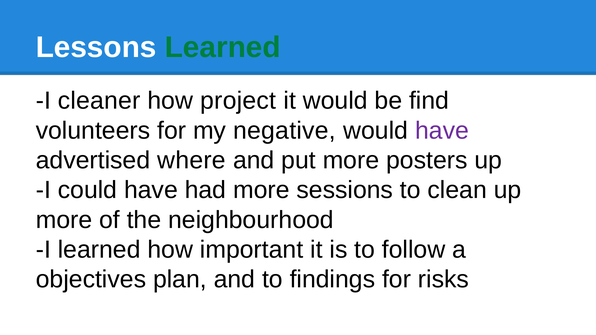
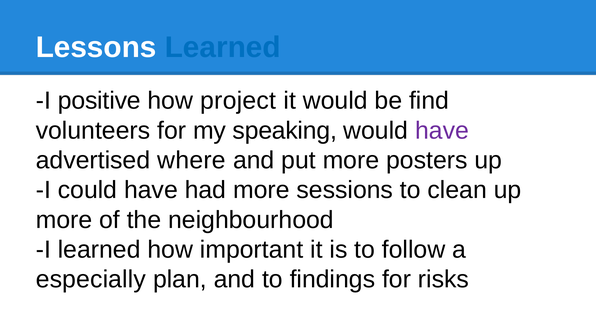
Learned colour: green -> blue (223, 48)
cleaner: cleaner -> positive (99, 101)
negative: negative -> speaking (285, 131)
objectives: objectives -> especially (91, 280)
